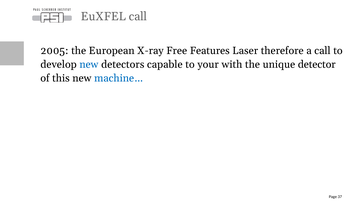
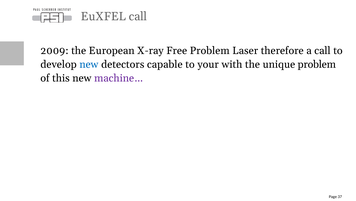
2005: 2005 -> 2009 (54, 51)
Free Features: Features -> Problem (210, 51)
unique detector: detector -> problem (317, 64)
machine… colour: blue -> purple (118, 78)
